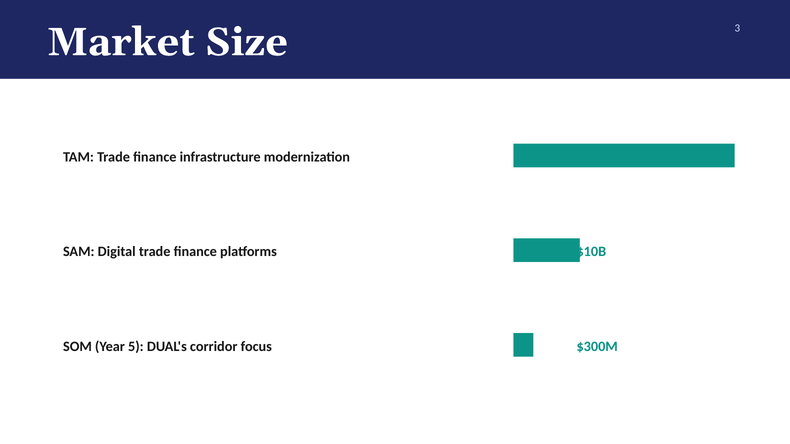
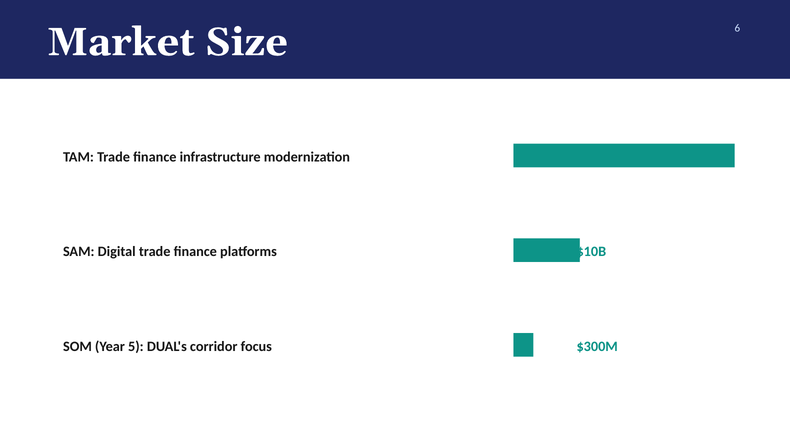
3: 3 -> 6 (737, 28)
